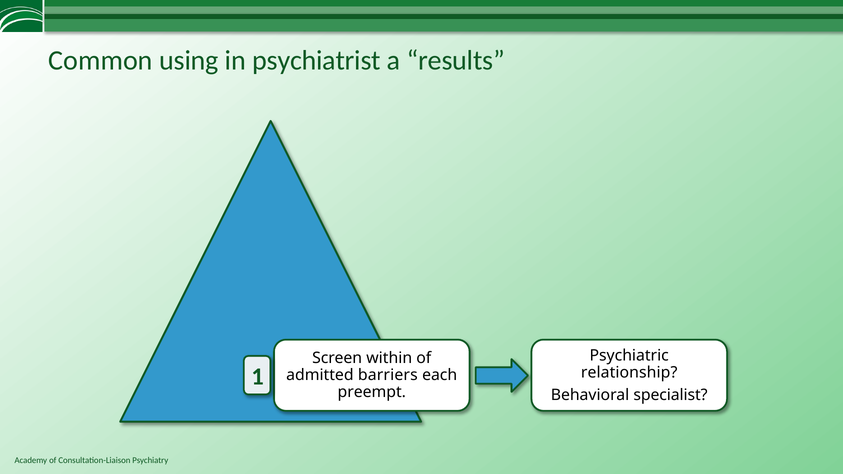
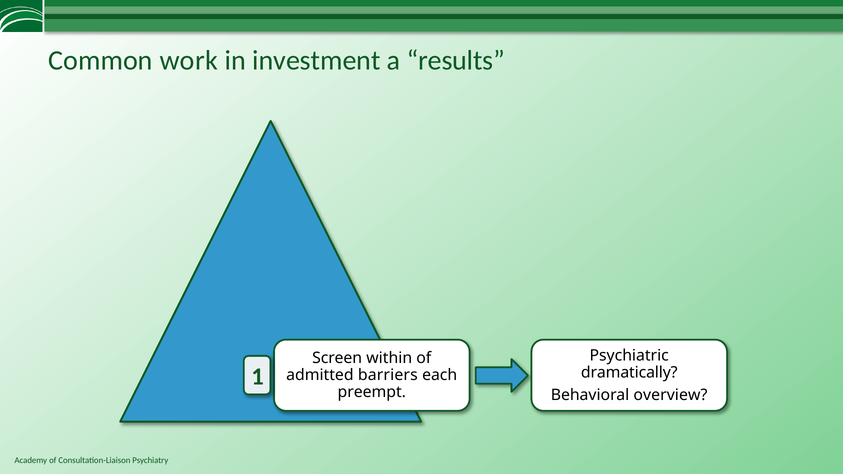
using: using -> work (189, 60)
psychiatrist: psychiatrist -> investment (316, 60)
relationship: relationship -> dramatically (629, 373)
specialist: specialist -> overview (670, 395)
